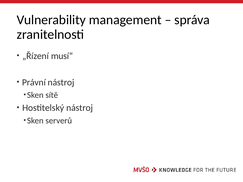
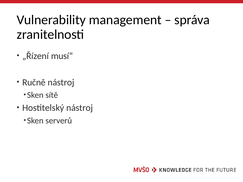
Právní: Právní -> Ručně (34, 82)
